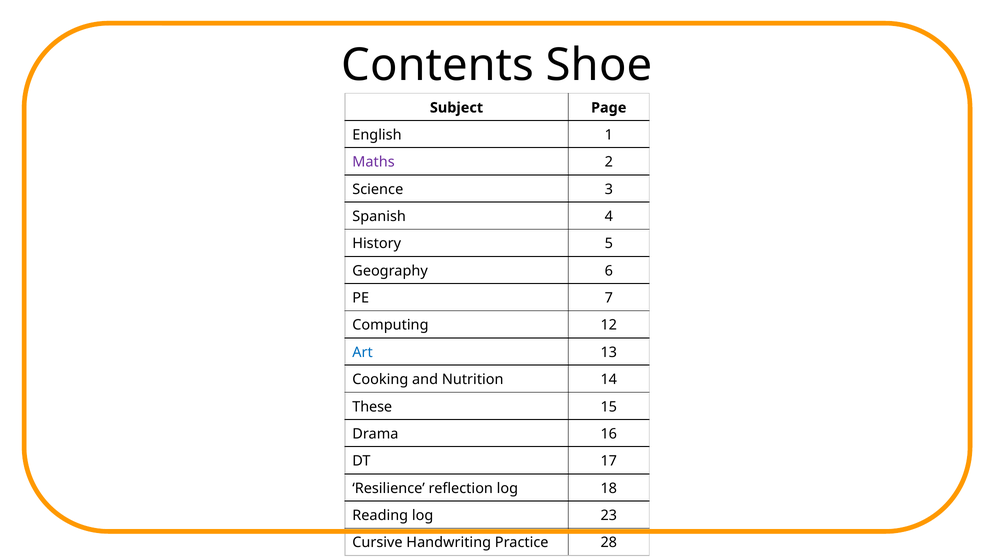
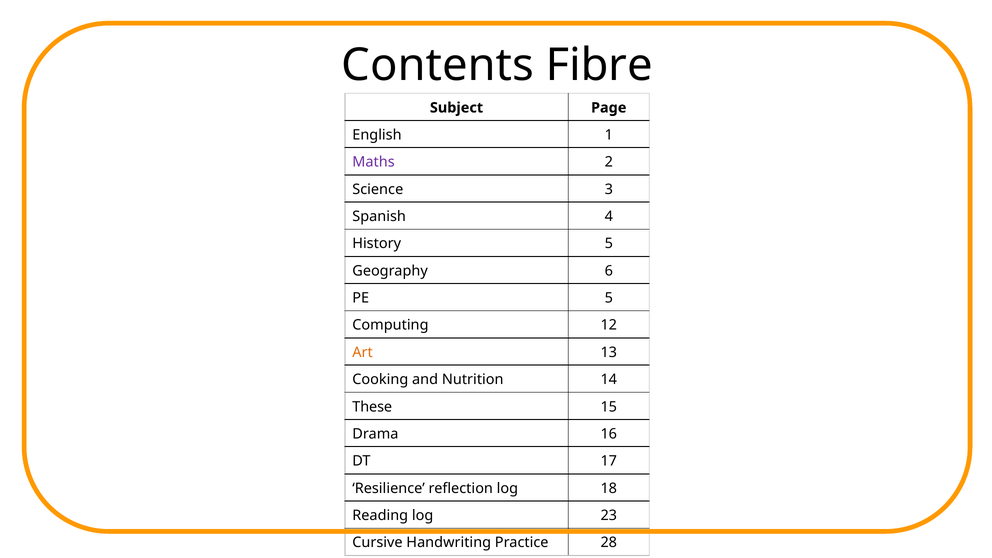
Shoe: Shoe -> Fibre (599, 65)
PE 7: 7 -> 5 (609, 298)
Art colour: blue -> orange (363, 352)
